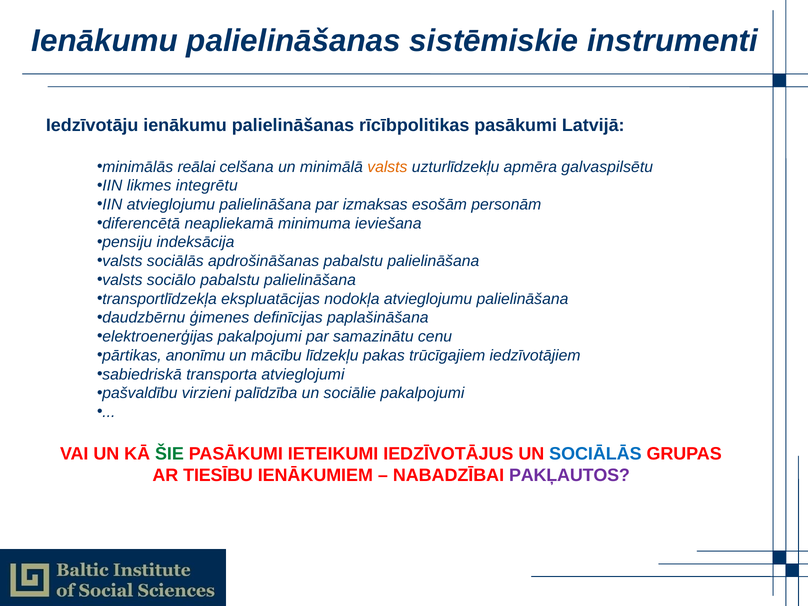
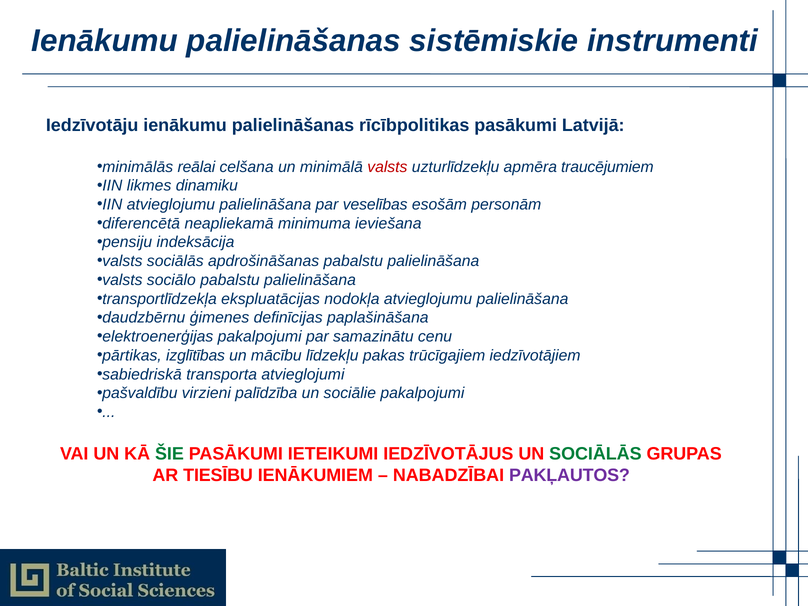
valsts colour: orange -> red (387, 167)
galvaspilsētu: galvaspilsētu -> traucējumiem (607, 167)
integrētu: integrētu -> dinamiku (207, 186)
izmaksas: izmaksas -> veselības (375, 205)
anonīmu: anonīmu -> izglītības (196, 355)
SOCIĀLĀS colour: blue -> green (595, 454)
